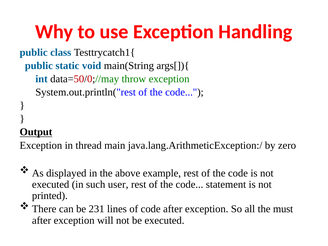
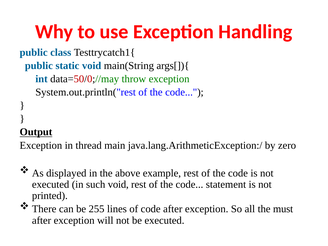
such user: user -> void (118, 184)
231: 231 -> 255 (97, 209)
